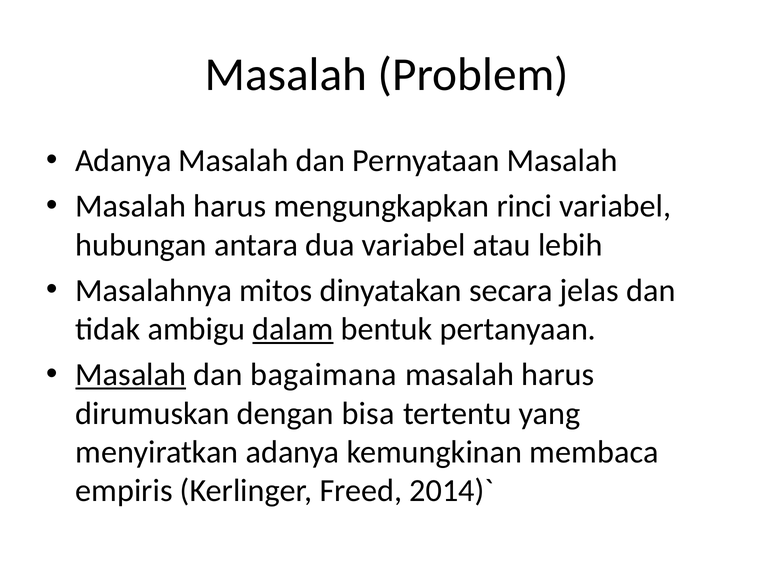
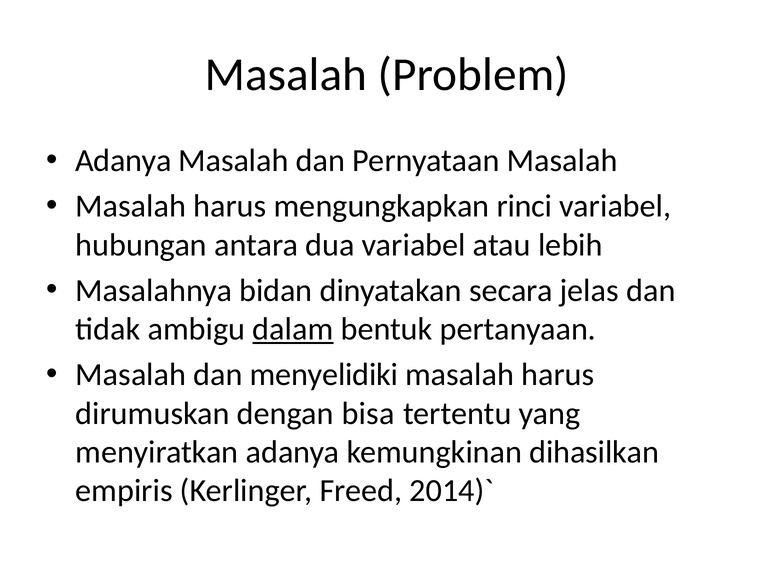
mitos: mitos -> bidan (276, 291)
Masalah underline: present -> none (131, 375)
bagaimana: bagaimana -> menyelidiki (324, 375)
membaca: membaca -> dihasilkan (594, 452)
